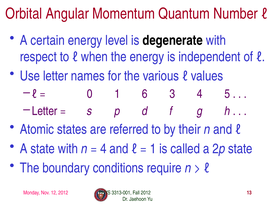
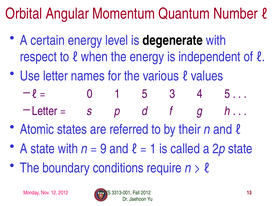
1 6: 6 -> 5 (145, 94)
4: 4 -> 9 (103, 149)
